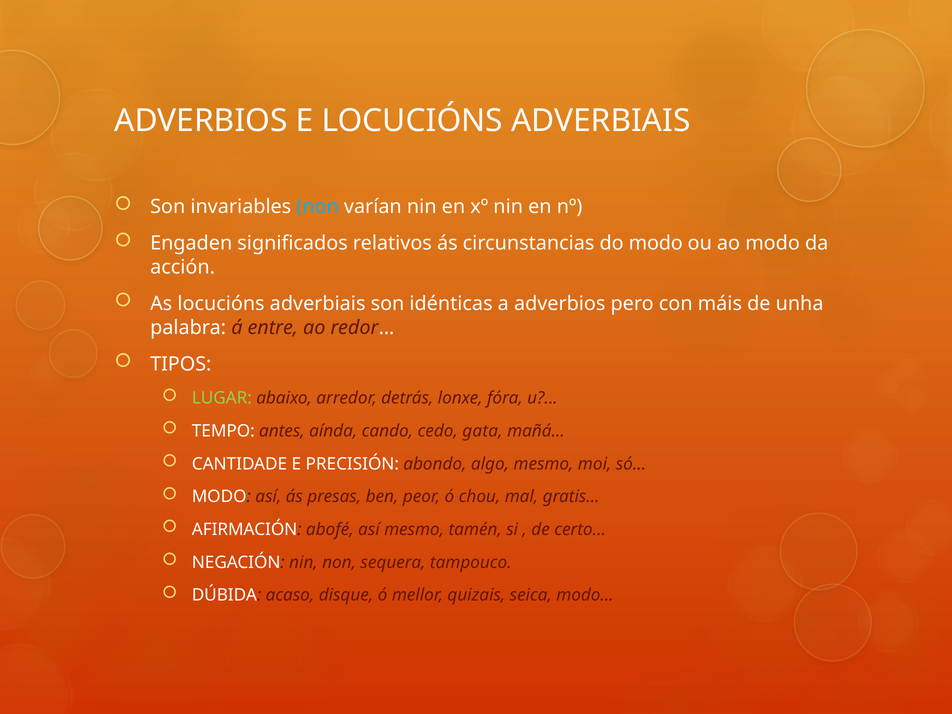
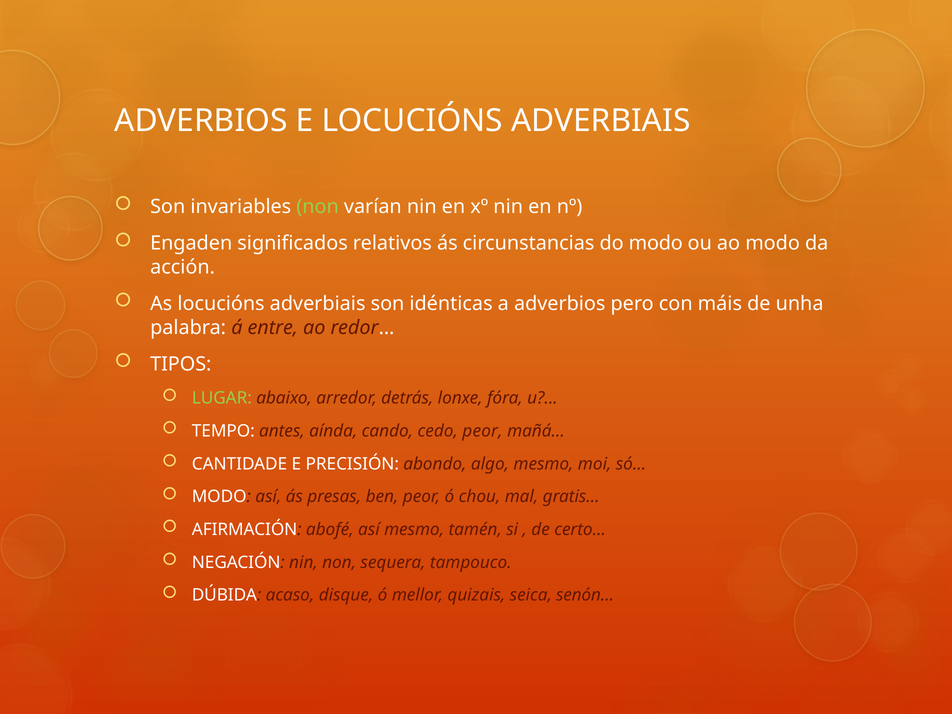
non colour: light blue -> light green (318, 207)
cedo gata: gata -> peor (482, 431)
modo…: modo… -> senón… (585, 595)
